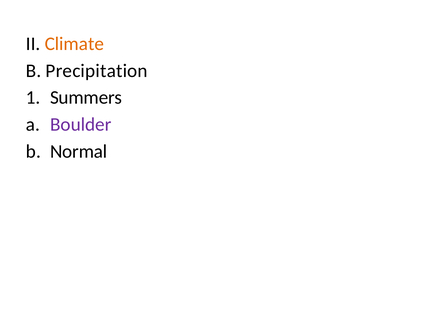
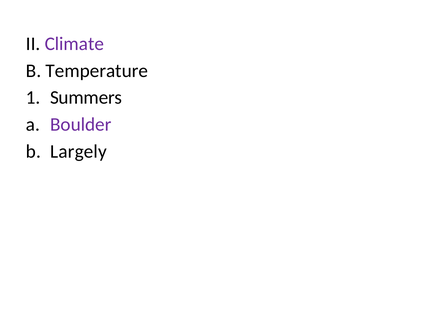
Climate colour: orange -> purple (74, 44)
Precipitation: Precipitation -> Temperature (97, 71)
Normal: Normal -> Largely (79, 151)
